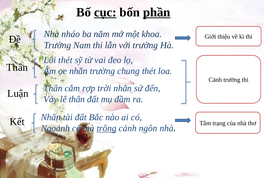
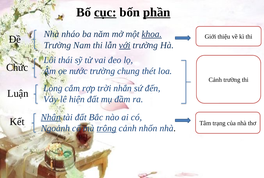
khoa underline: none -> present (152, 34)
với underline: none -> present (125, 45)
Lôi thét: thét -> thái (65, 60)
Thân: Thân -> Chức (17, 67)
ọe nhắn: nhắn -> nước (78, 71)
Thân: Thân -> Lòng (53, 88)
lê thân: thân -> hiện (77, 99)
Nhân underline: none -> present (51, 117)
ngôn: ngôn -> nhốn (148, 128)
